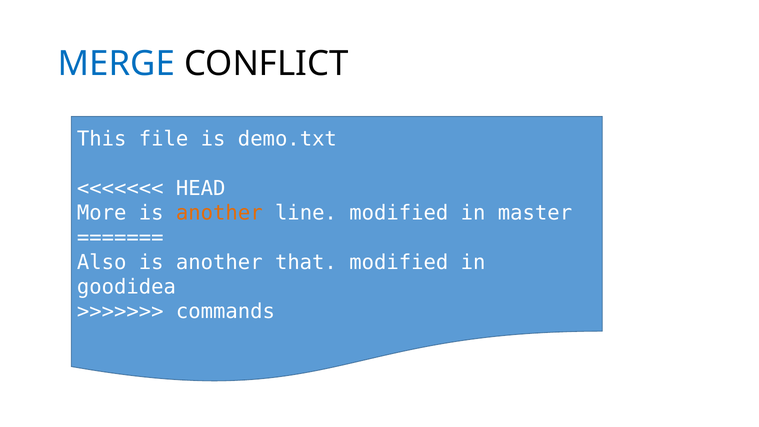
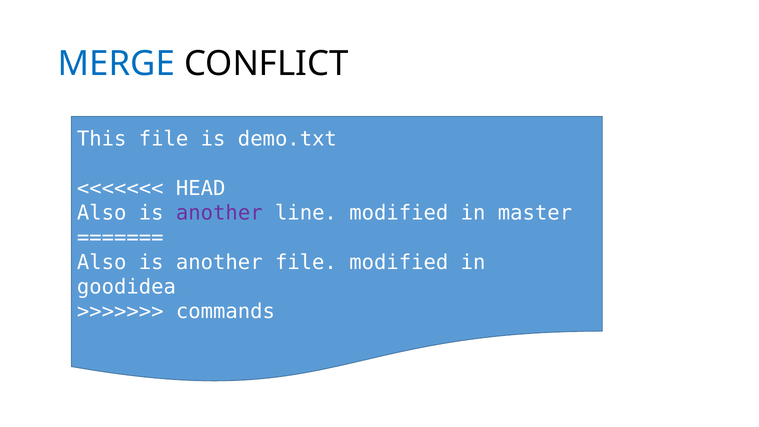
More: More -> Also (102, 213)
another colour: orange -> purple (219, 213)
another that: that -> file (306, 262)
